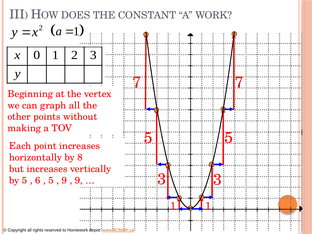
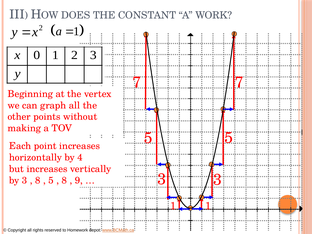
8: 8 -> 4 (80, 157)
by 5: 5 -> 3 (25, 180)
6: 6 -> 8 (38, 180)
9: 9 -> 8 (64, 180)
